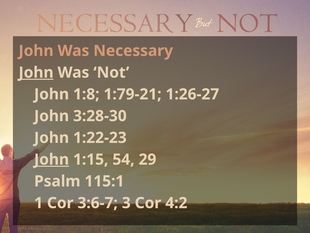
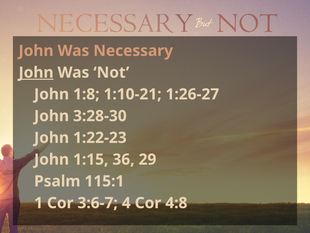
1:79-21: 1:79-21 -> 1:10-21 (133, 94)
John underline: present -> none (52, 159)
54: 54 -> 36 (124, 159)
3: 3 -> 4 (126, 203)
4:2: 4:2 -> 4:8 (176, 203)
